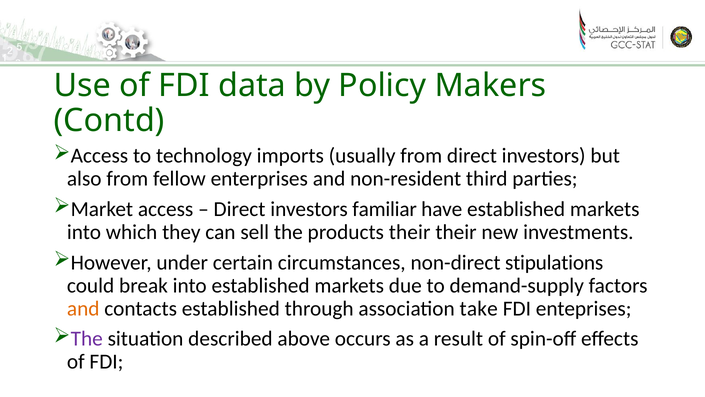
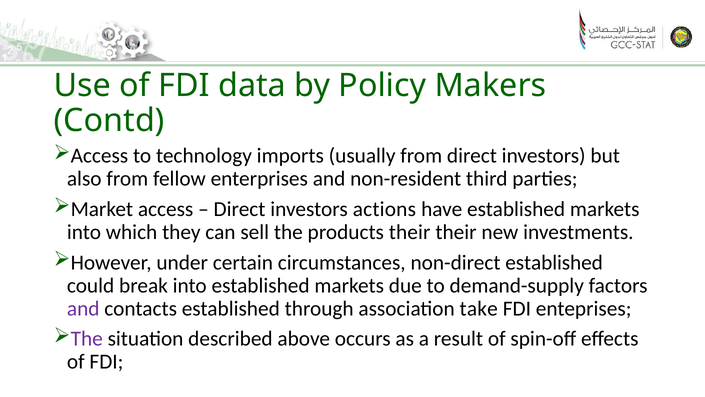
familiar: familiar -> actions (384, 209)
non-direct stipulations: stipulations -> established (554, 262)
and colour: orange -> purple (83, 308)
